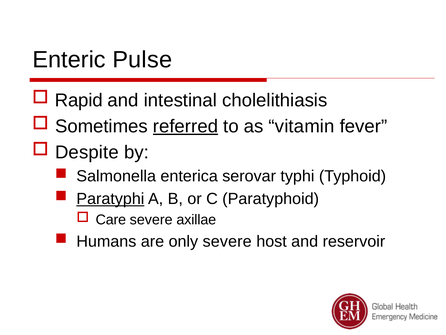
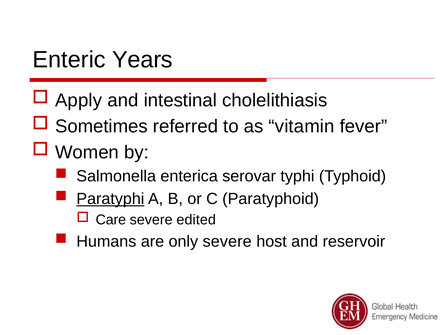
Pulse: Pulse -> Years (142, 59)
Rapid: Rapid -> Apply (79, 100)
referred underline: present -> none (186, 126)
Despite: Despite -> Women (87, 152)
axillae: axillae -> edited (196, 219)
